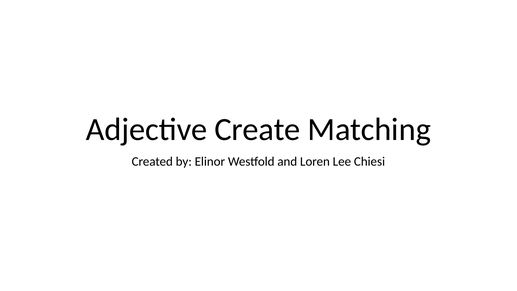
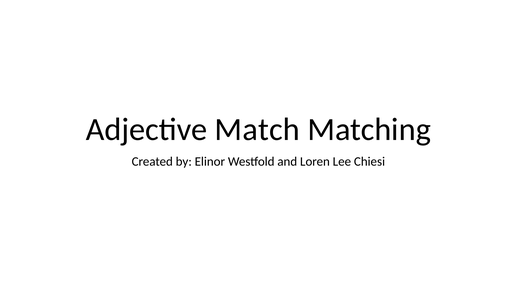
Create: Create -> Match (257, 129)
